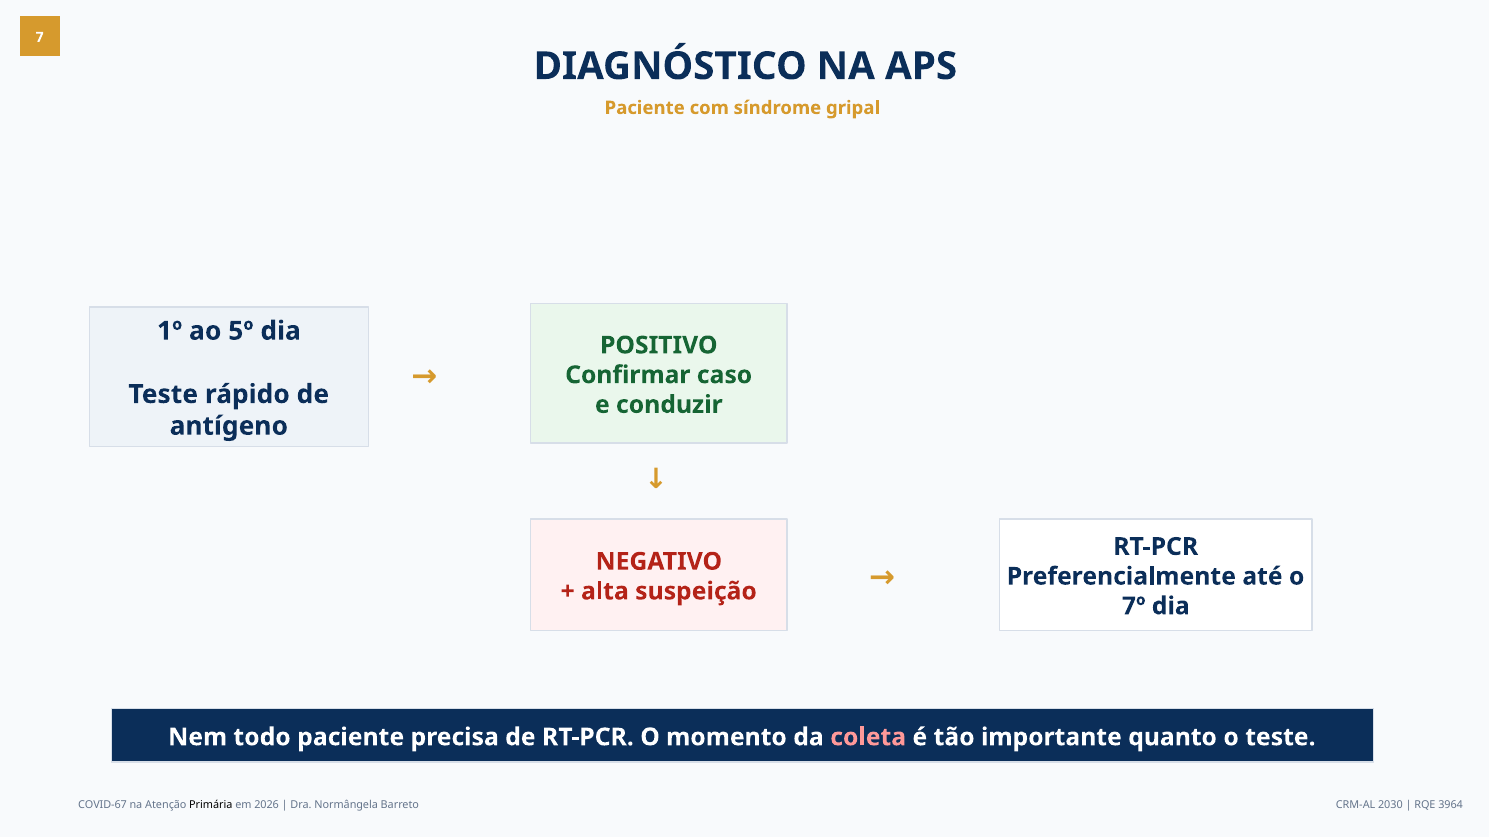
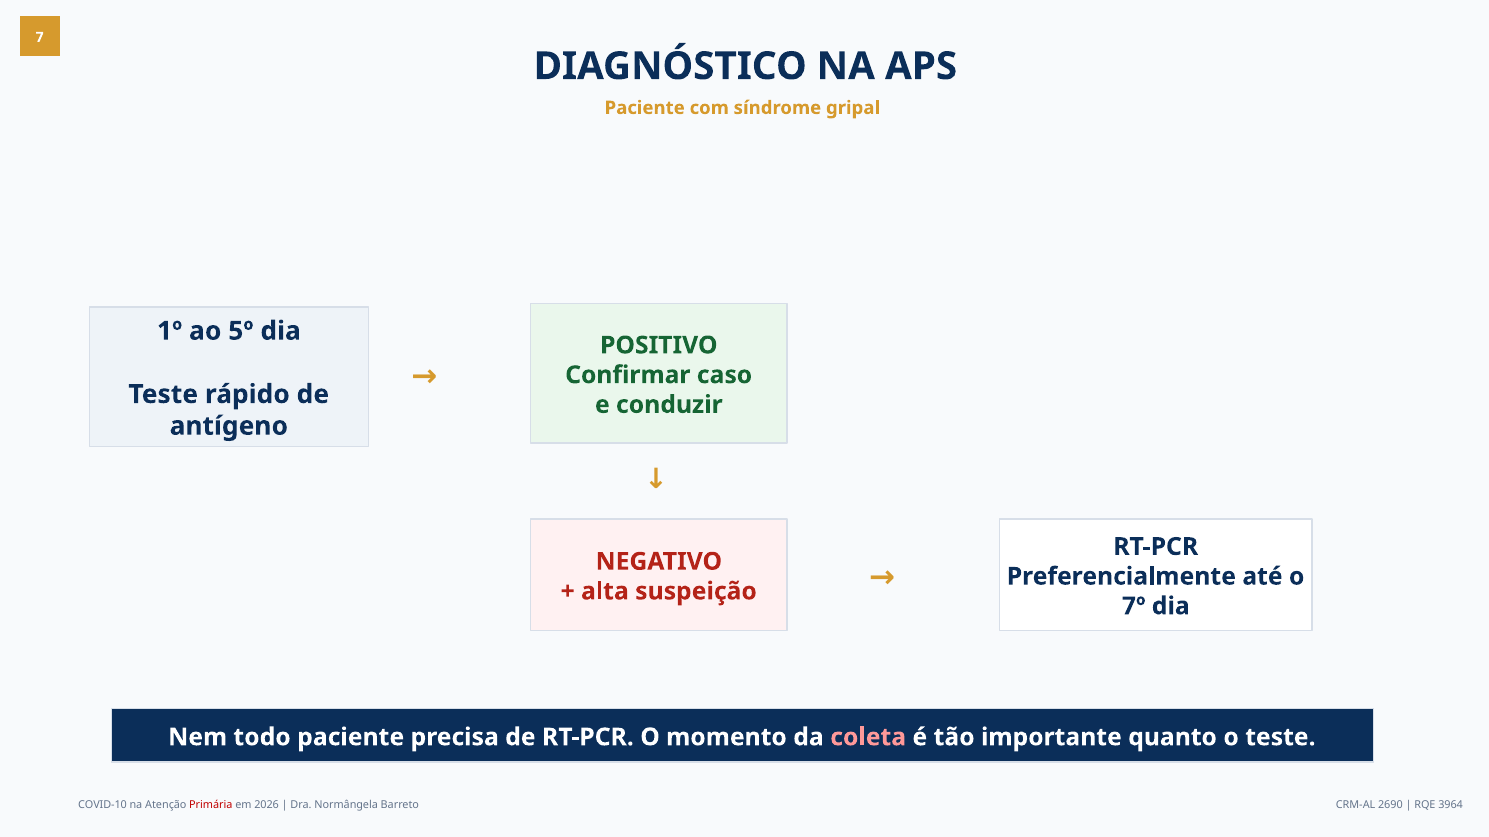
COVID-67: COVID-67 -> COVID-10 (102, 806)
Primária colour: black -> red (211, 806)
2030: 2030 -> 2690 (1390, 806)
